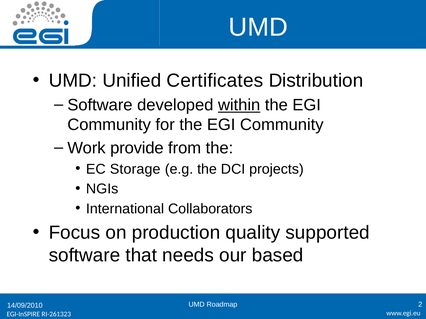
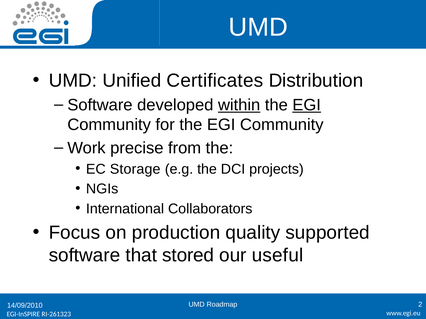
EGI underline: none -> present (307, 105)
provide: provide -> precise (137, 148)
needs: needs -> stored (188, 256)
based: based -> useful (278, 256)
